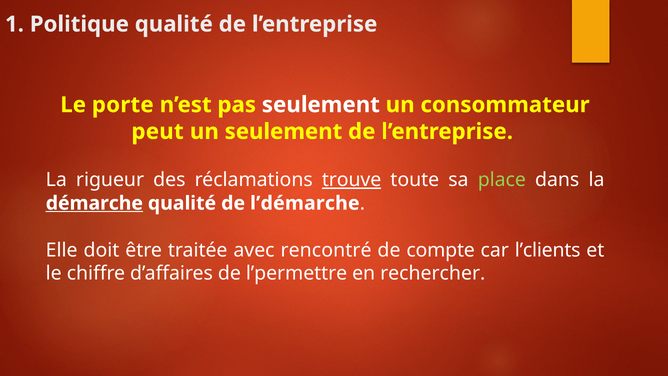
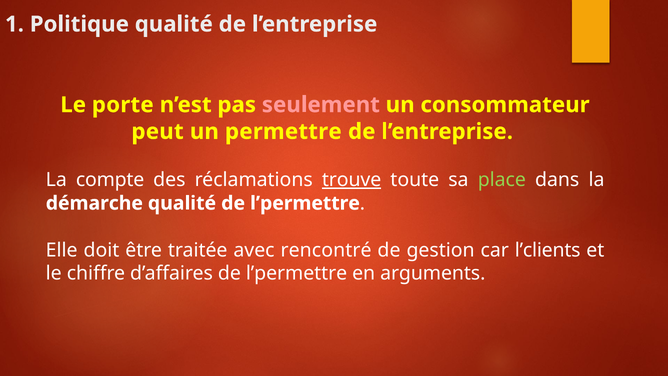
seulement colour: white -> pink (321, 105)
un seulement: seulement -> permettre (283, 131)
rigueur: rigueur -> compte (110, 180)
démarche underline: present -> none (94, 203)
qualité de l’démarche: l’démarche -> l’permettre (305, 203)
compte: compte -> gestion (441, 250)
rechercher: rechercher -> arguments (433, 273)
